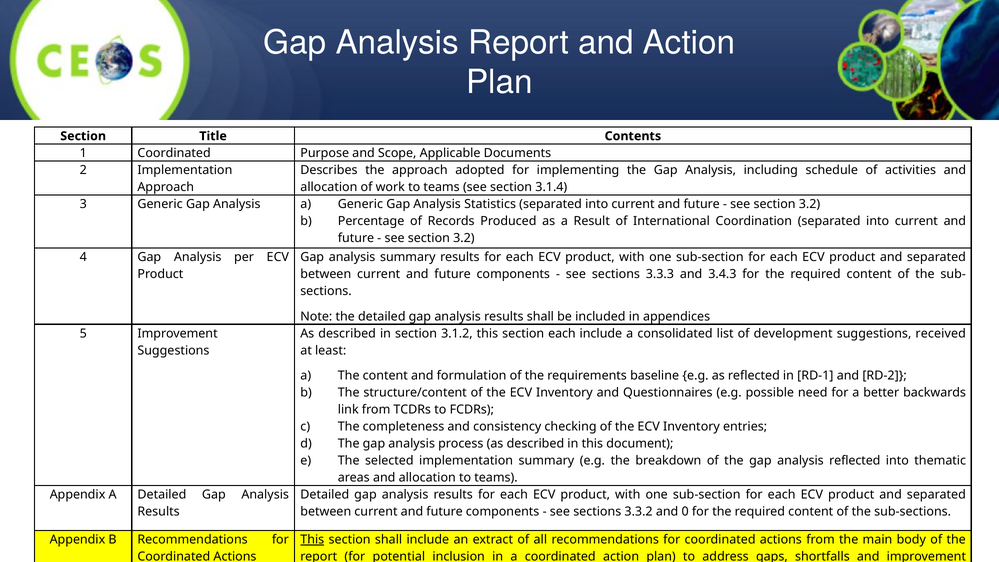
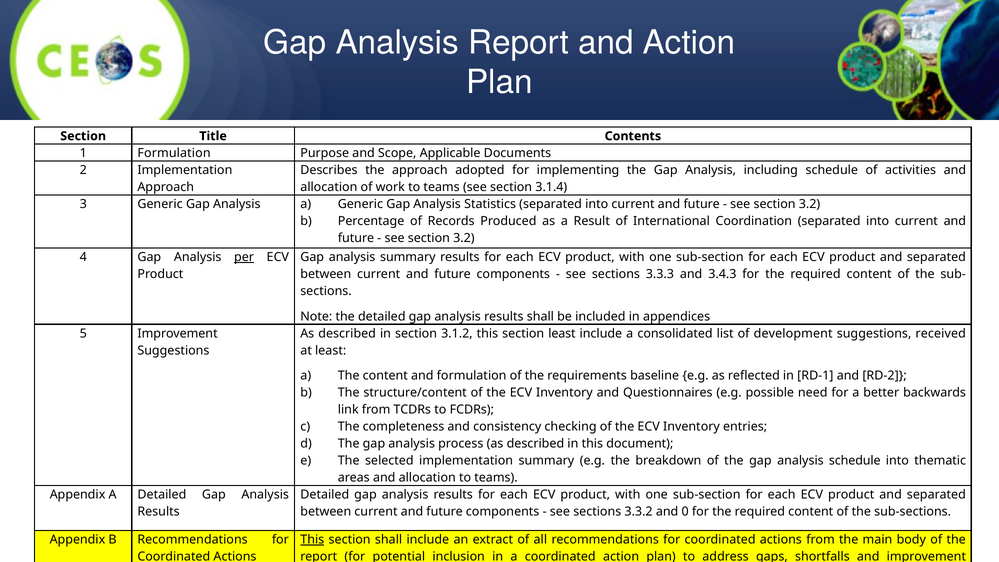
1 Coordinated: Coordinated -> Formulation (174, 153)
per underline: none -> present (244, 257)
section each: each -> least (562, 333)
analysis reflected: reflected -> schedule (855, 461)
